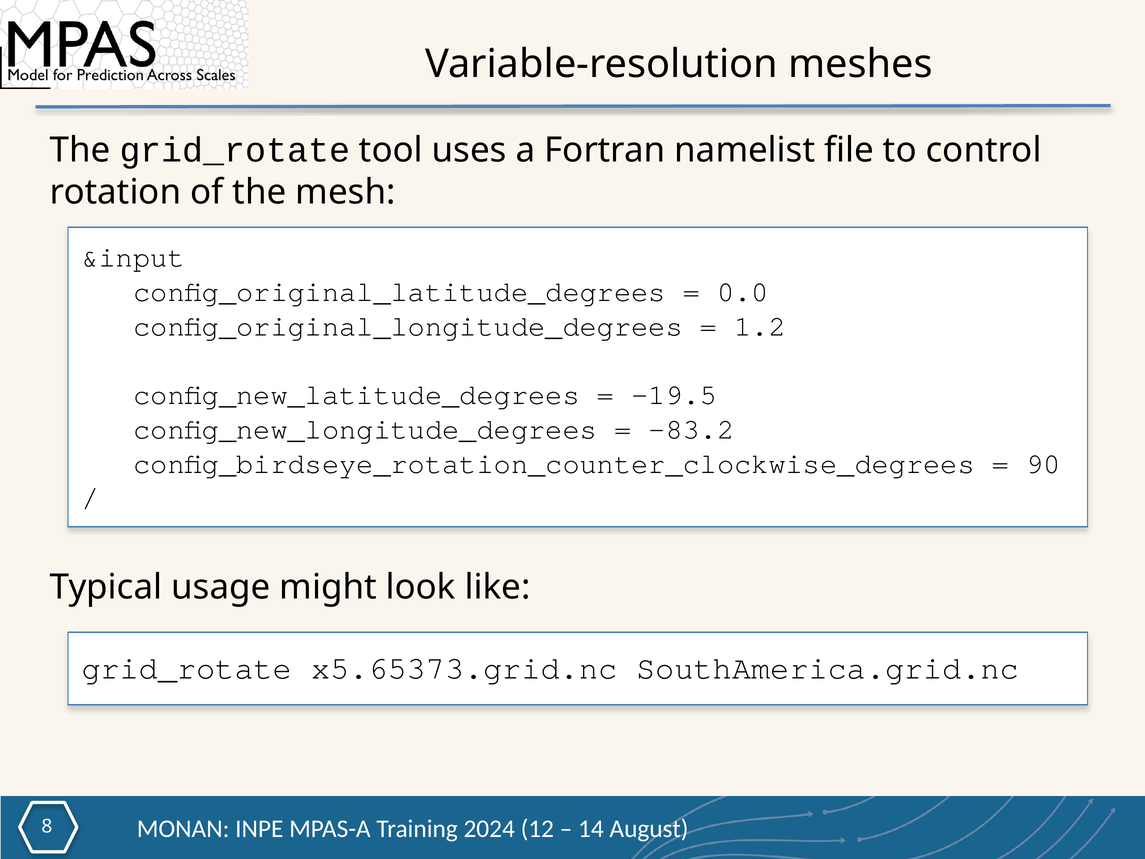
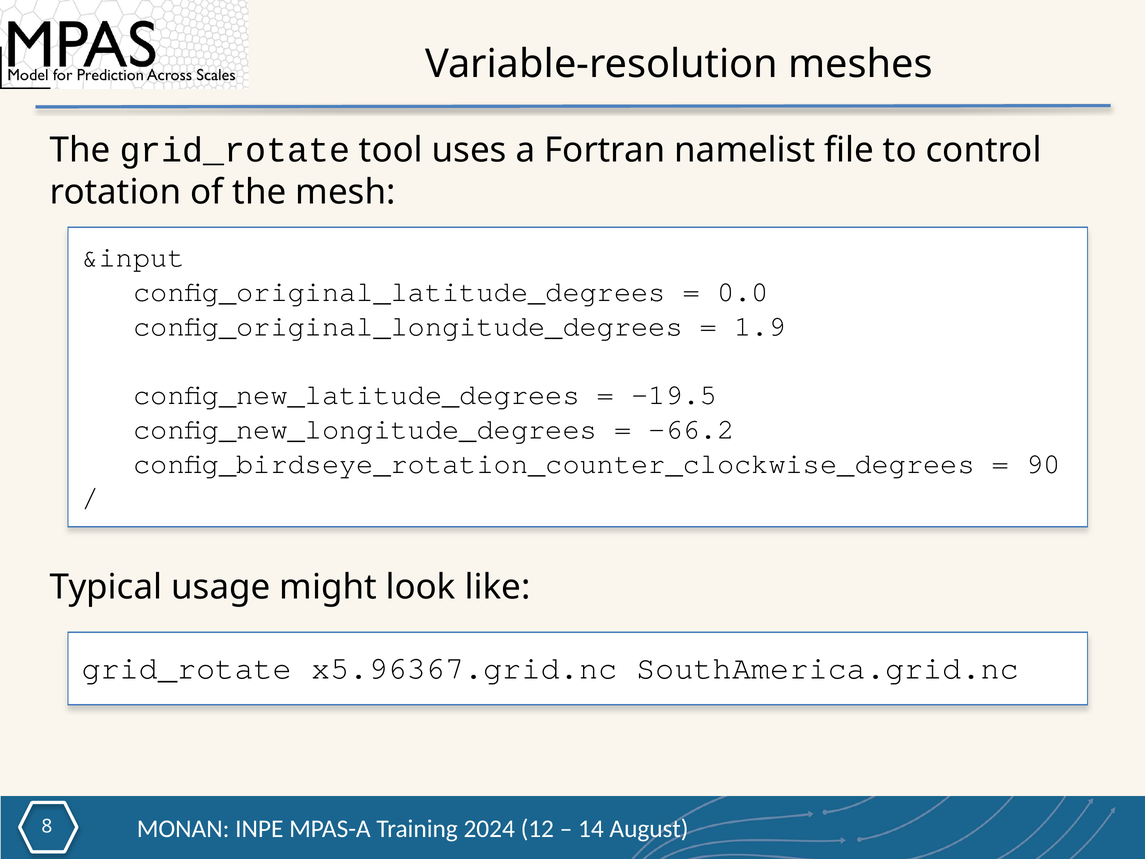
1.2: 1.2 -> 1.9 (760, 326)
-83.2: -83.2 -> -66.2 (691, 429)
x5.65373.grid.nc: x5.65373.grid.nc -> x5.96367.grid.nc (464, 668)
